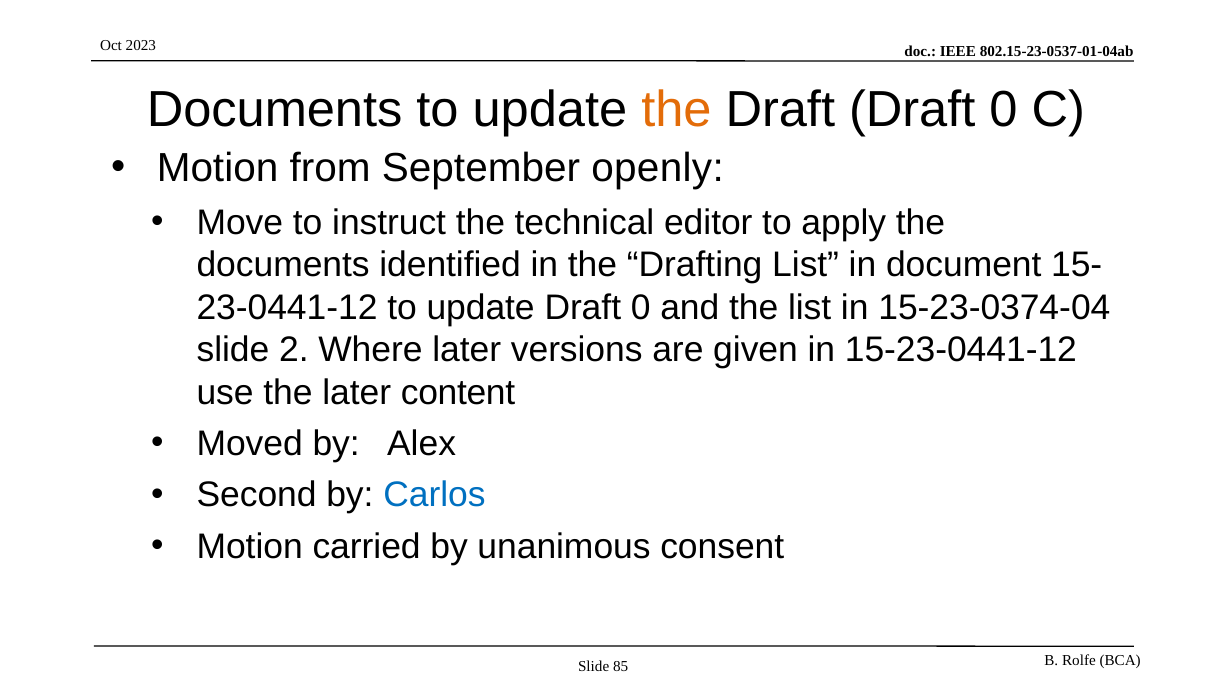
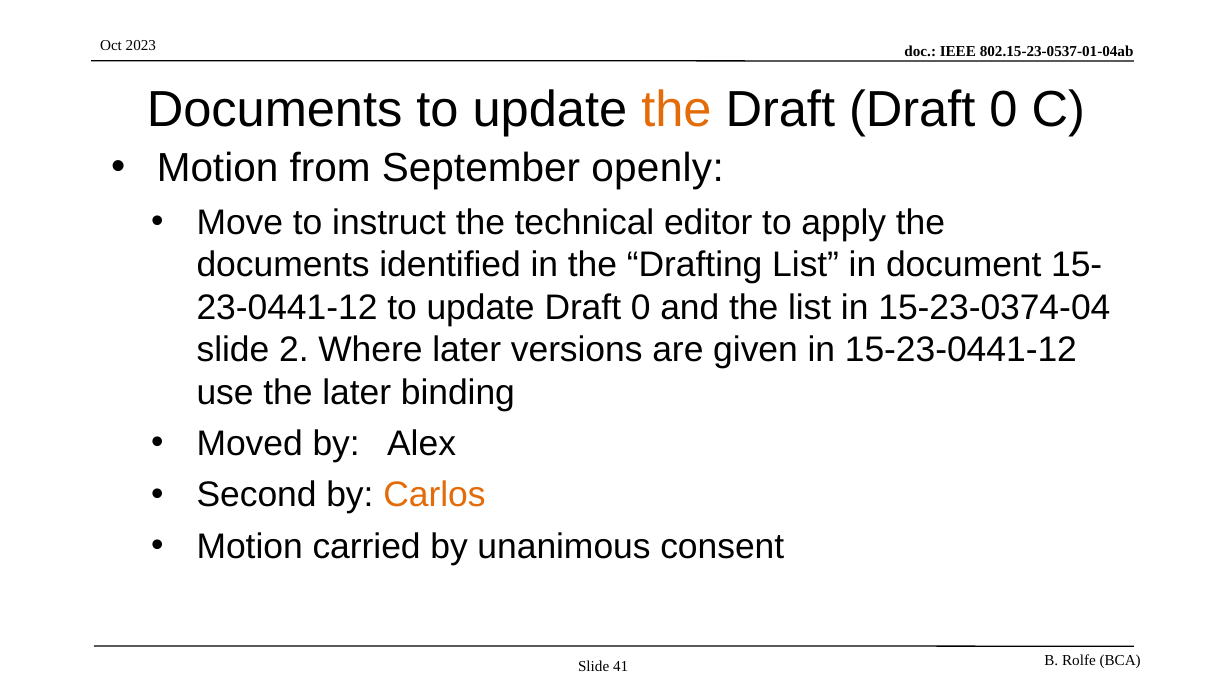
content: content -> binding (458, 392)
Carlos colour: blue -> orange (434, 495)
85: 85 -> 41 (621, 666)
